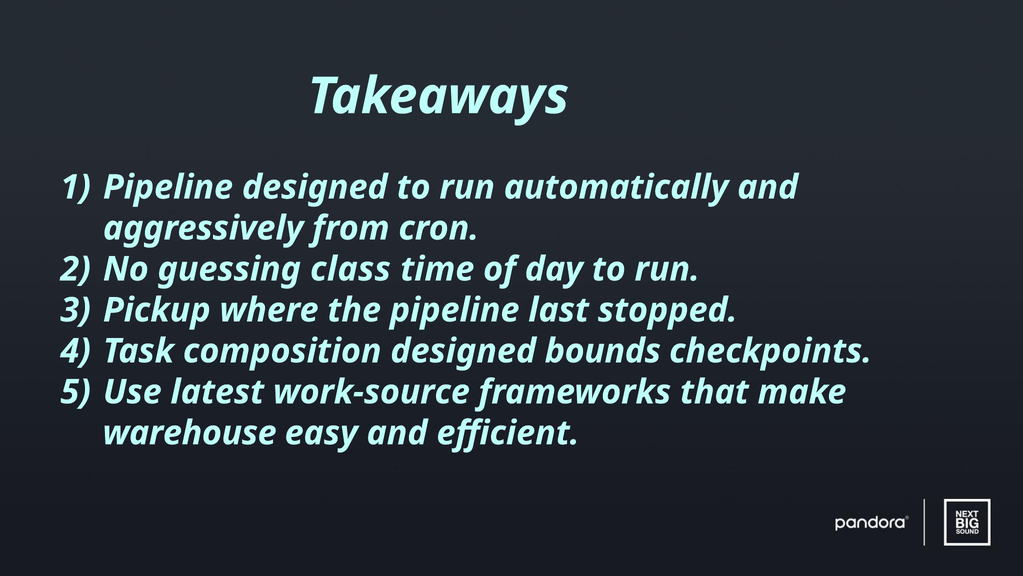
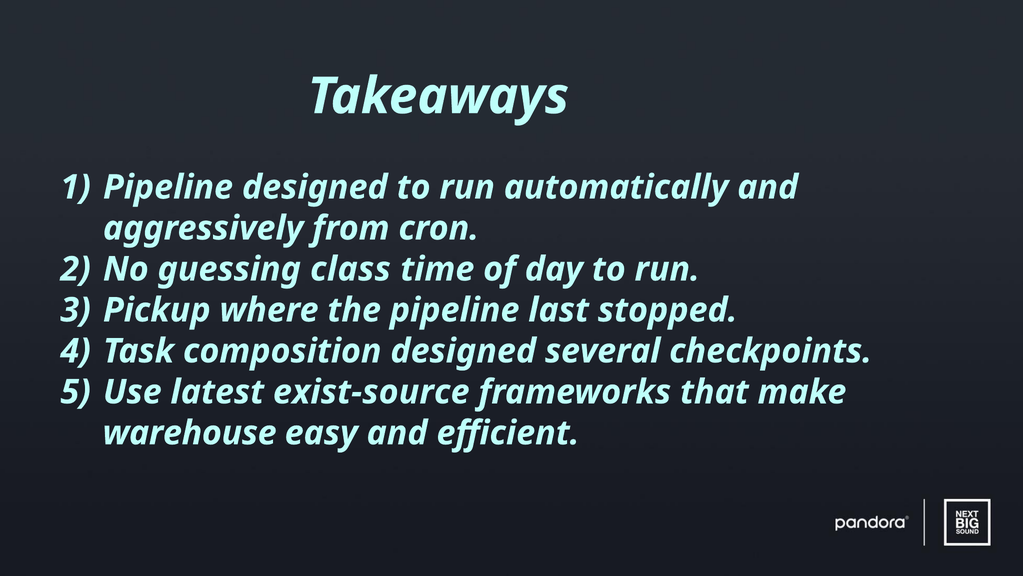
bounds: bounds -> several (603, 351)
work-source: work-source -> exist-source (371, 392)
